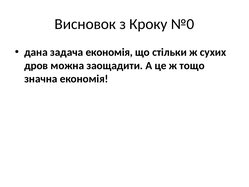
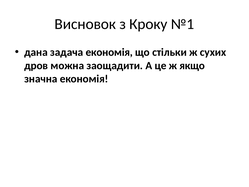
№0: №0 -> №1 (183, 24)
тощо: тощо -> якщо (192, 66)
